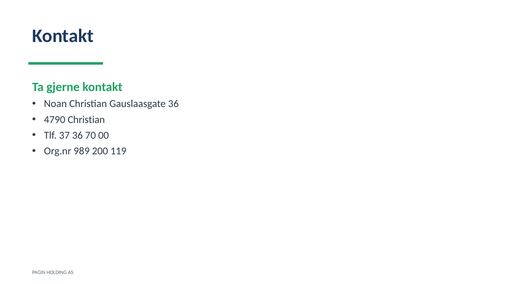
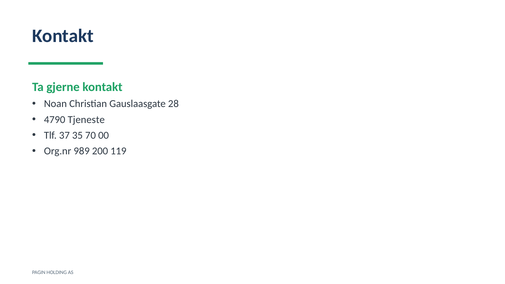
Gauslaasgate 36: 36 -> 28 (173, 104)
4790 Christian: Christian -> Tjeneste (86, 120)
37 36: 36 -> 35 (77, 135)
